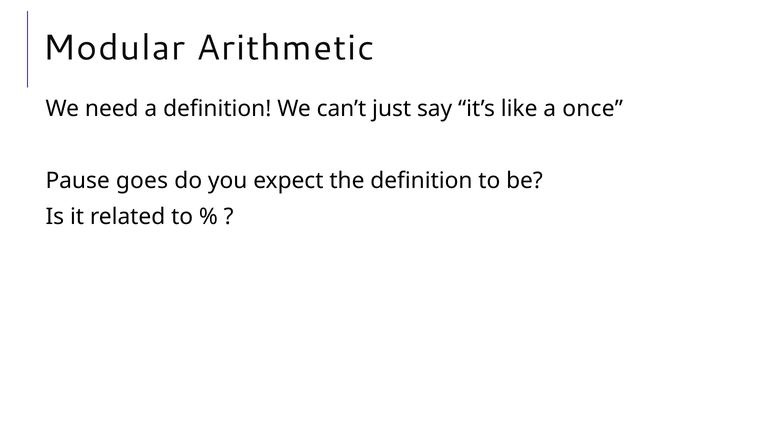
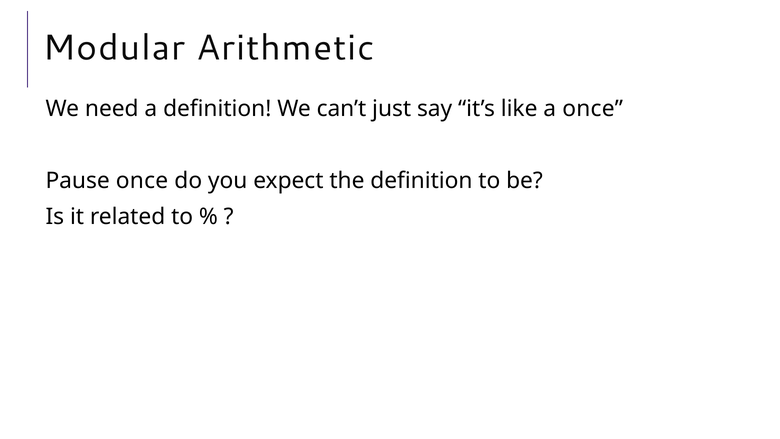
Pause goes: goes -> once (142, 181)
